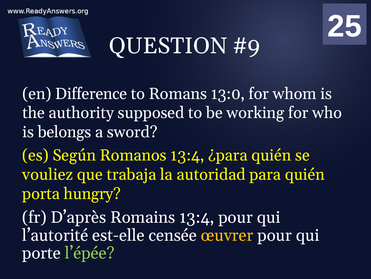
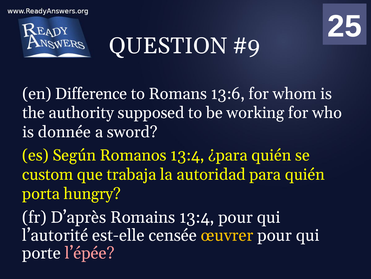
13:0: 13:0 -> 13:6 (228, 93)
belongs: belongs -> donnée (64, 132)
vouliez: vouliez -> custom (48, 174)
l’épée colour: light green -> pink (90, 253)
